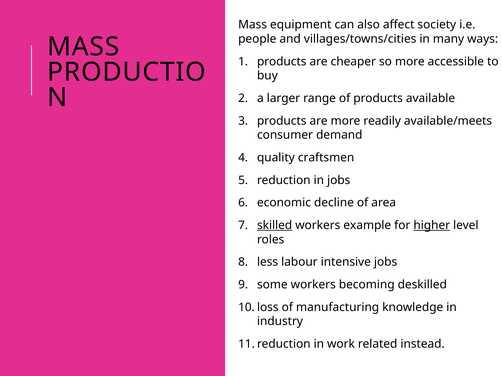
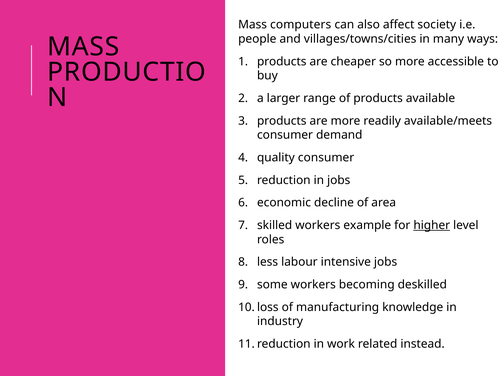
equipment: equipment -> computers (301, 25)
quality craftsmen: craftsmen -> consumer (326, 158)
skilled underline: present -> none (275, 226)
